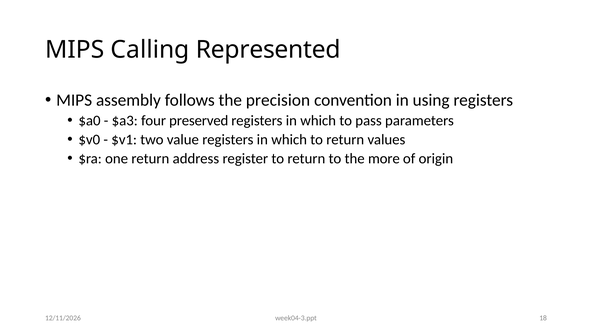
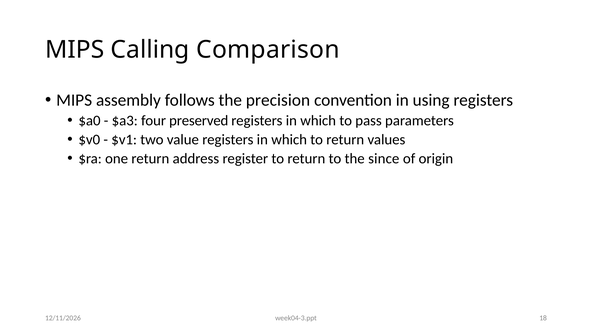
Represented: Represented -> Comparison (268, 50)
more: more -> since (384, 159)
